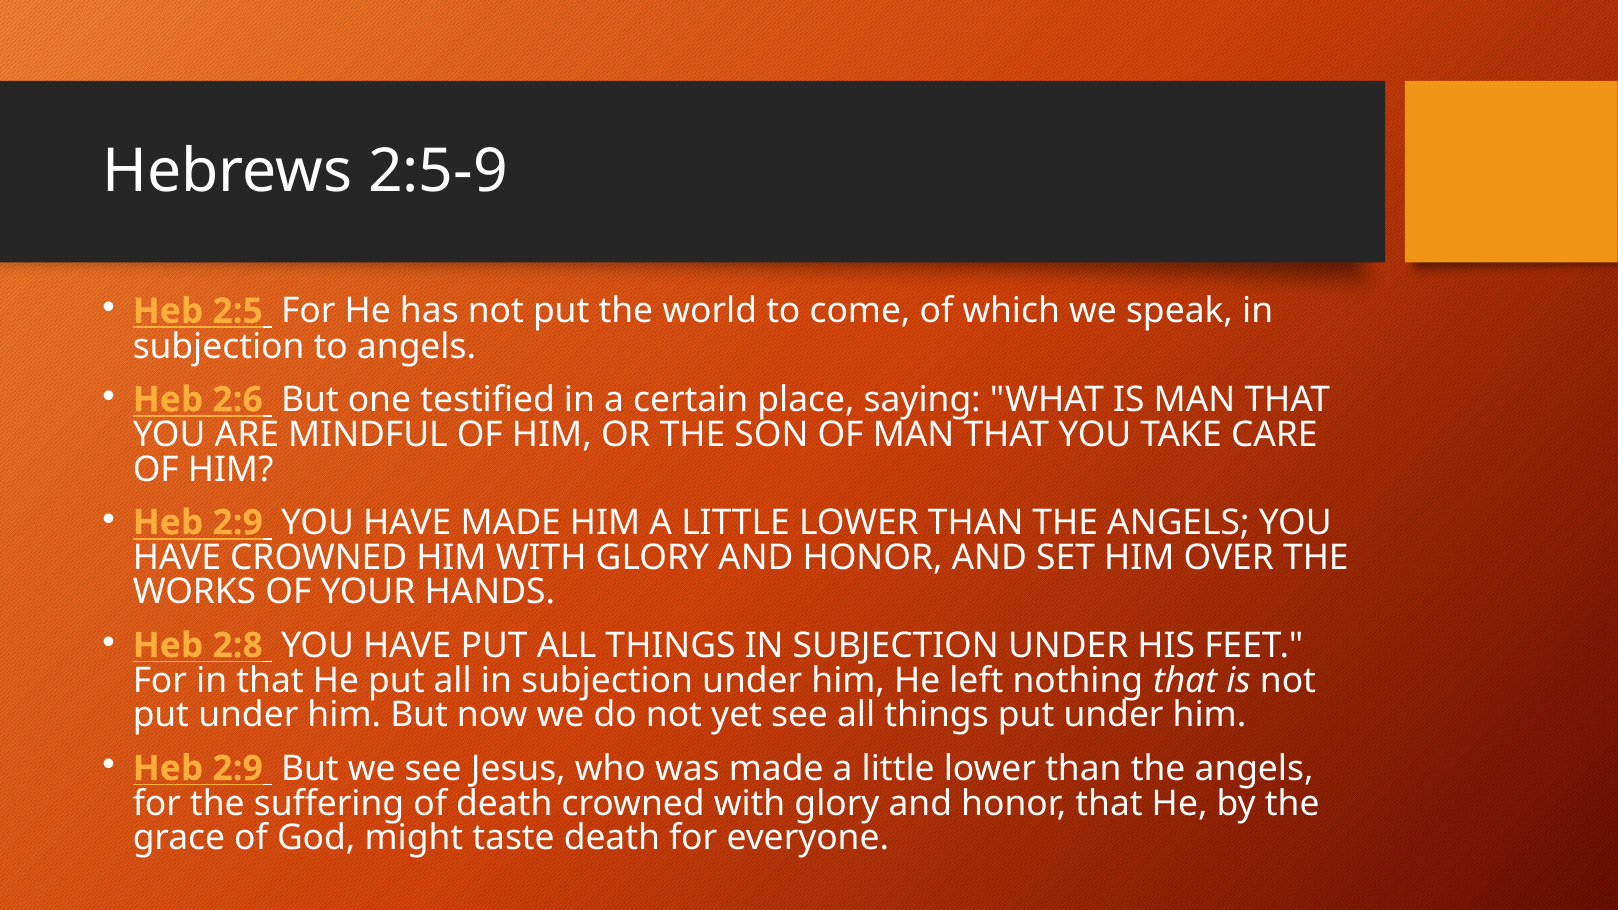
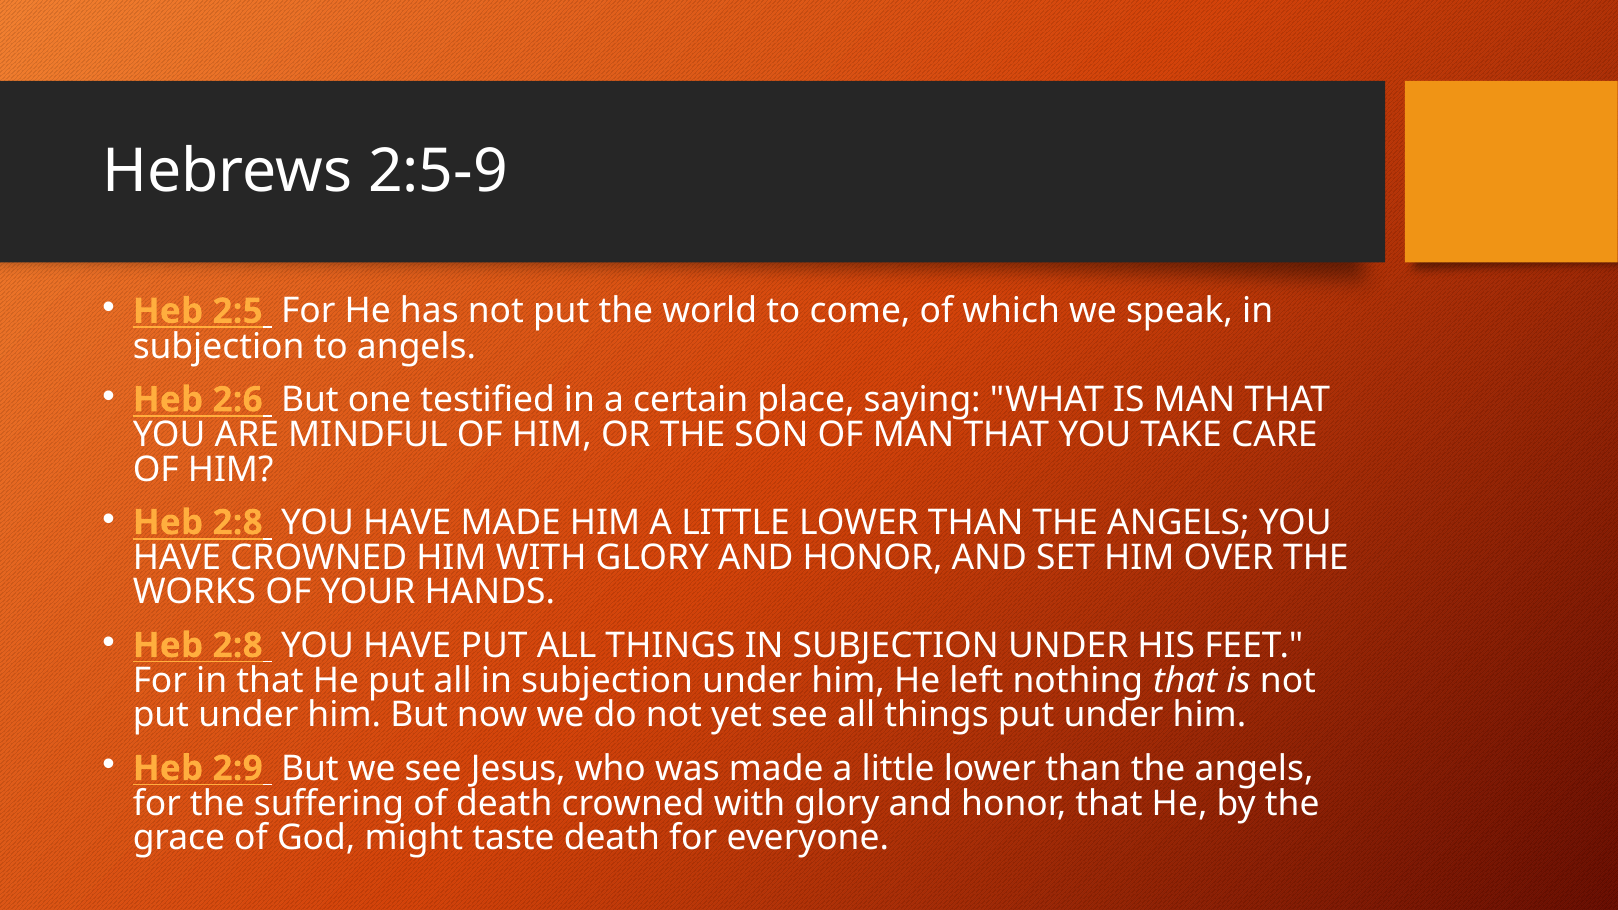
2:9: 2:9 -> 2:8 (238, 523)
